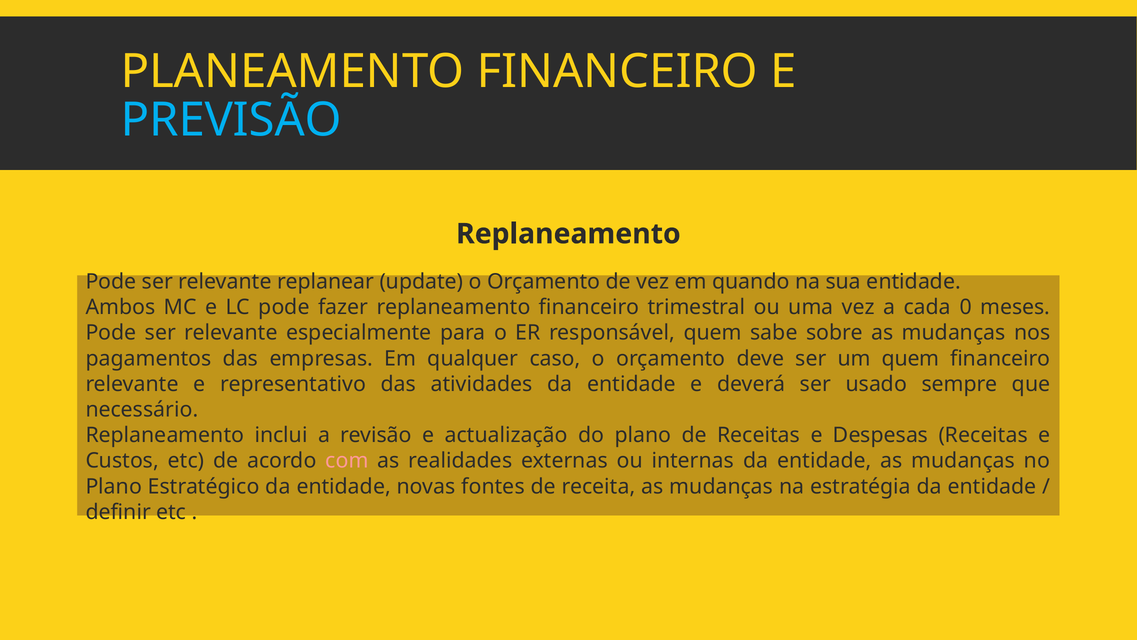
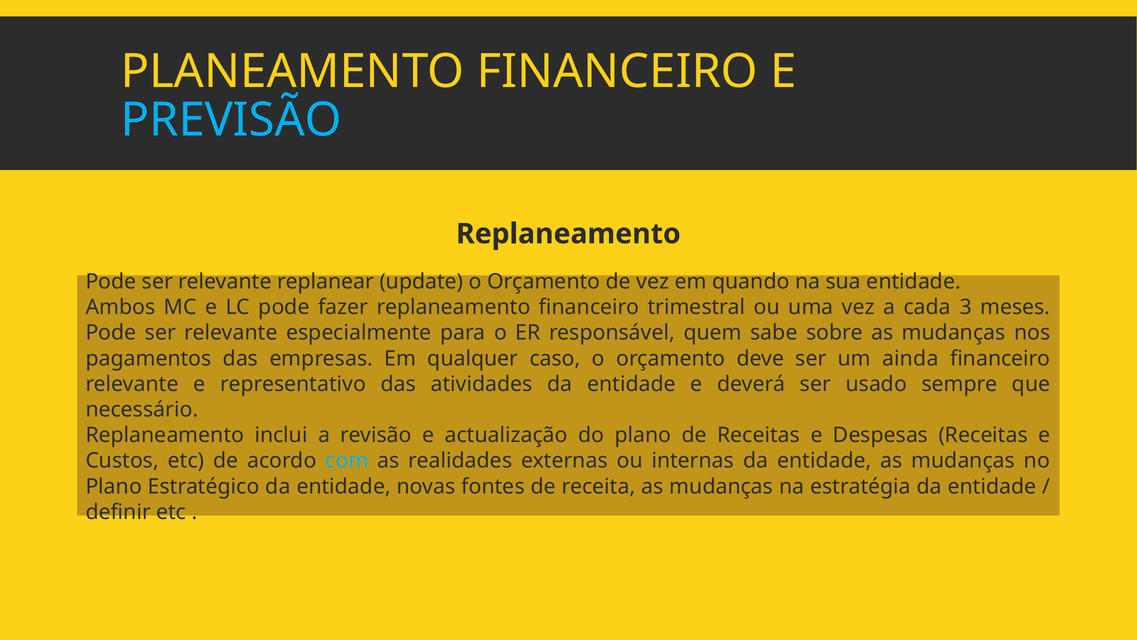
0: 0 -> 3 (966, 307)
um quem: quem -> ainda (910, 358)
com colour: pink -> light blue (347, 461)
